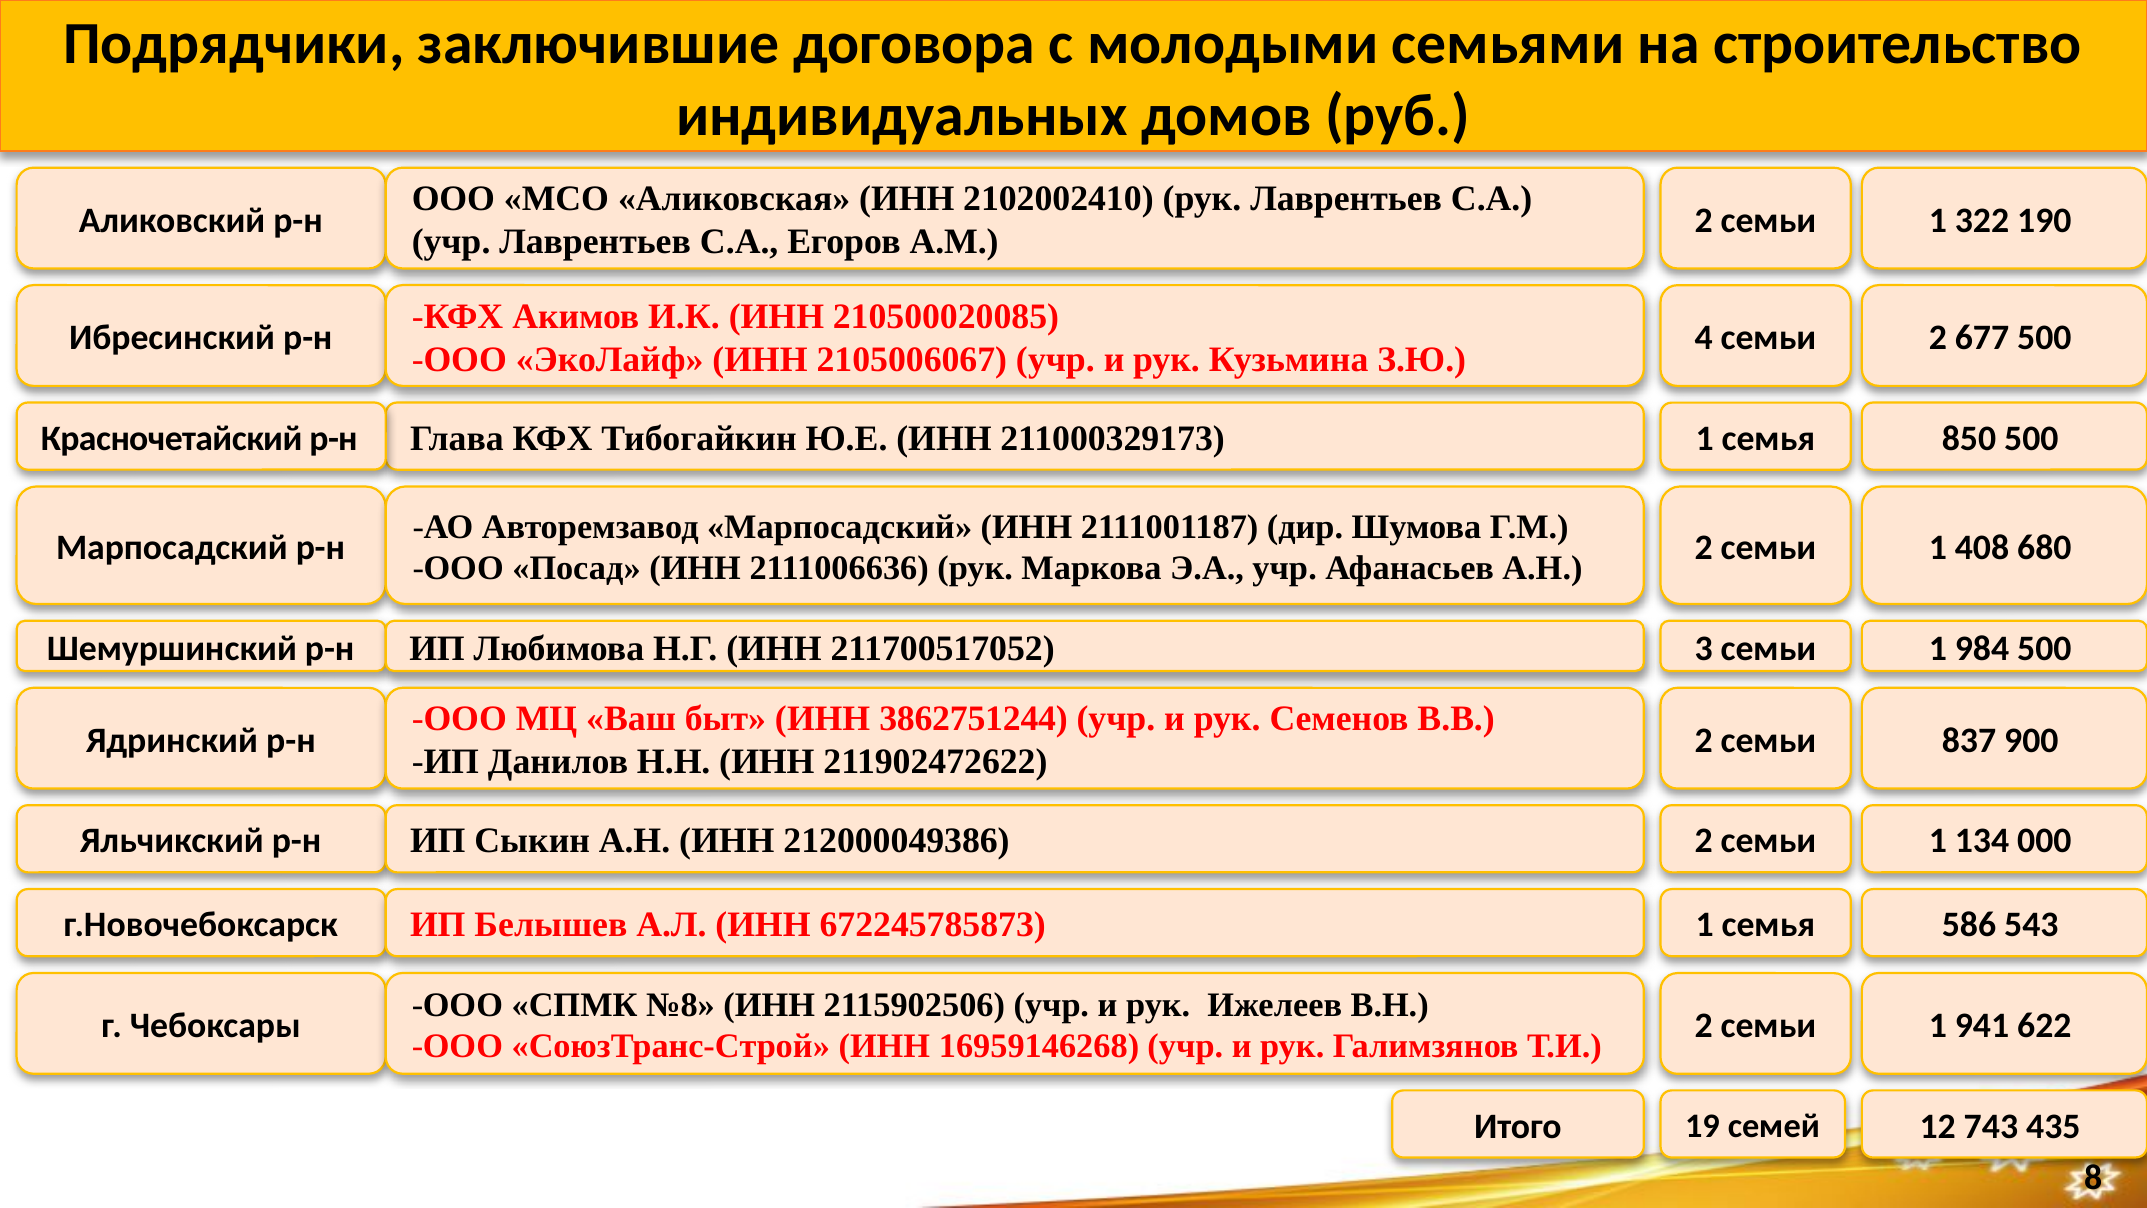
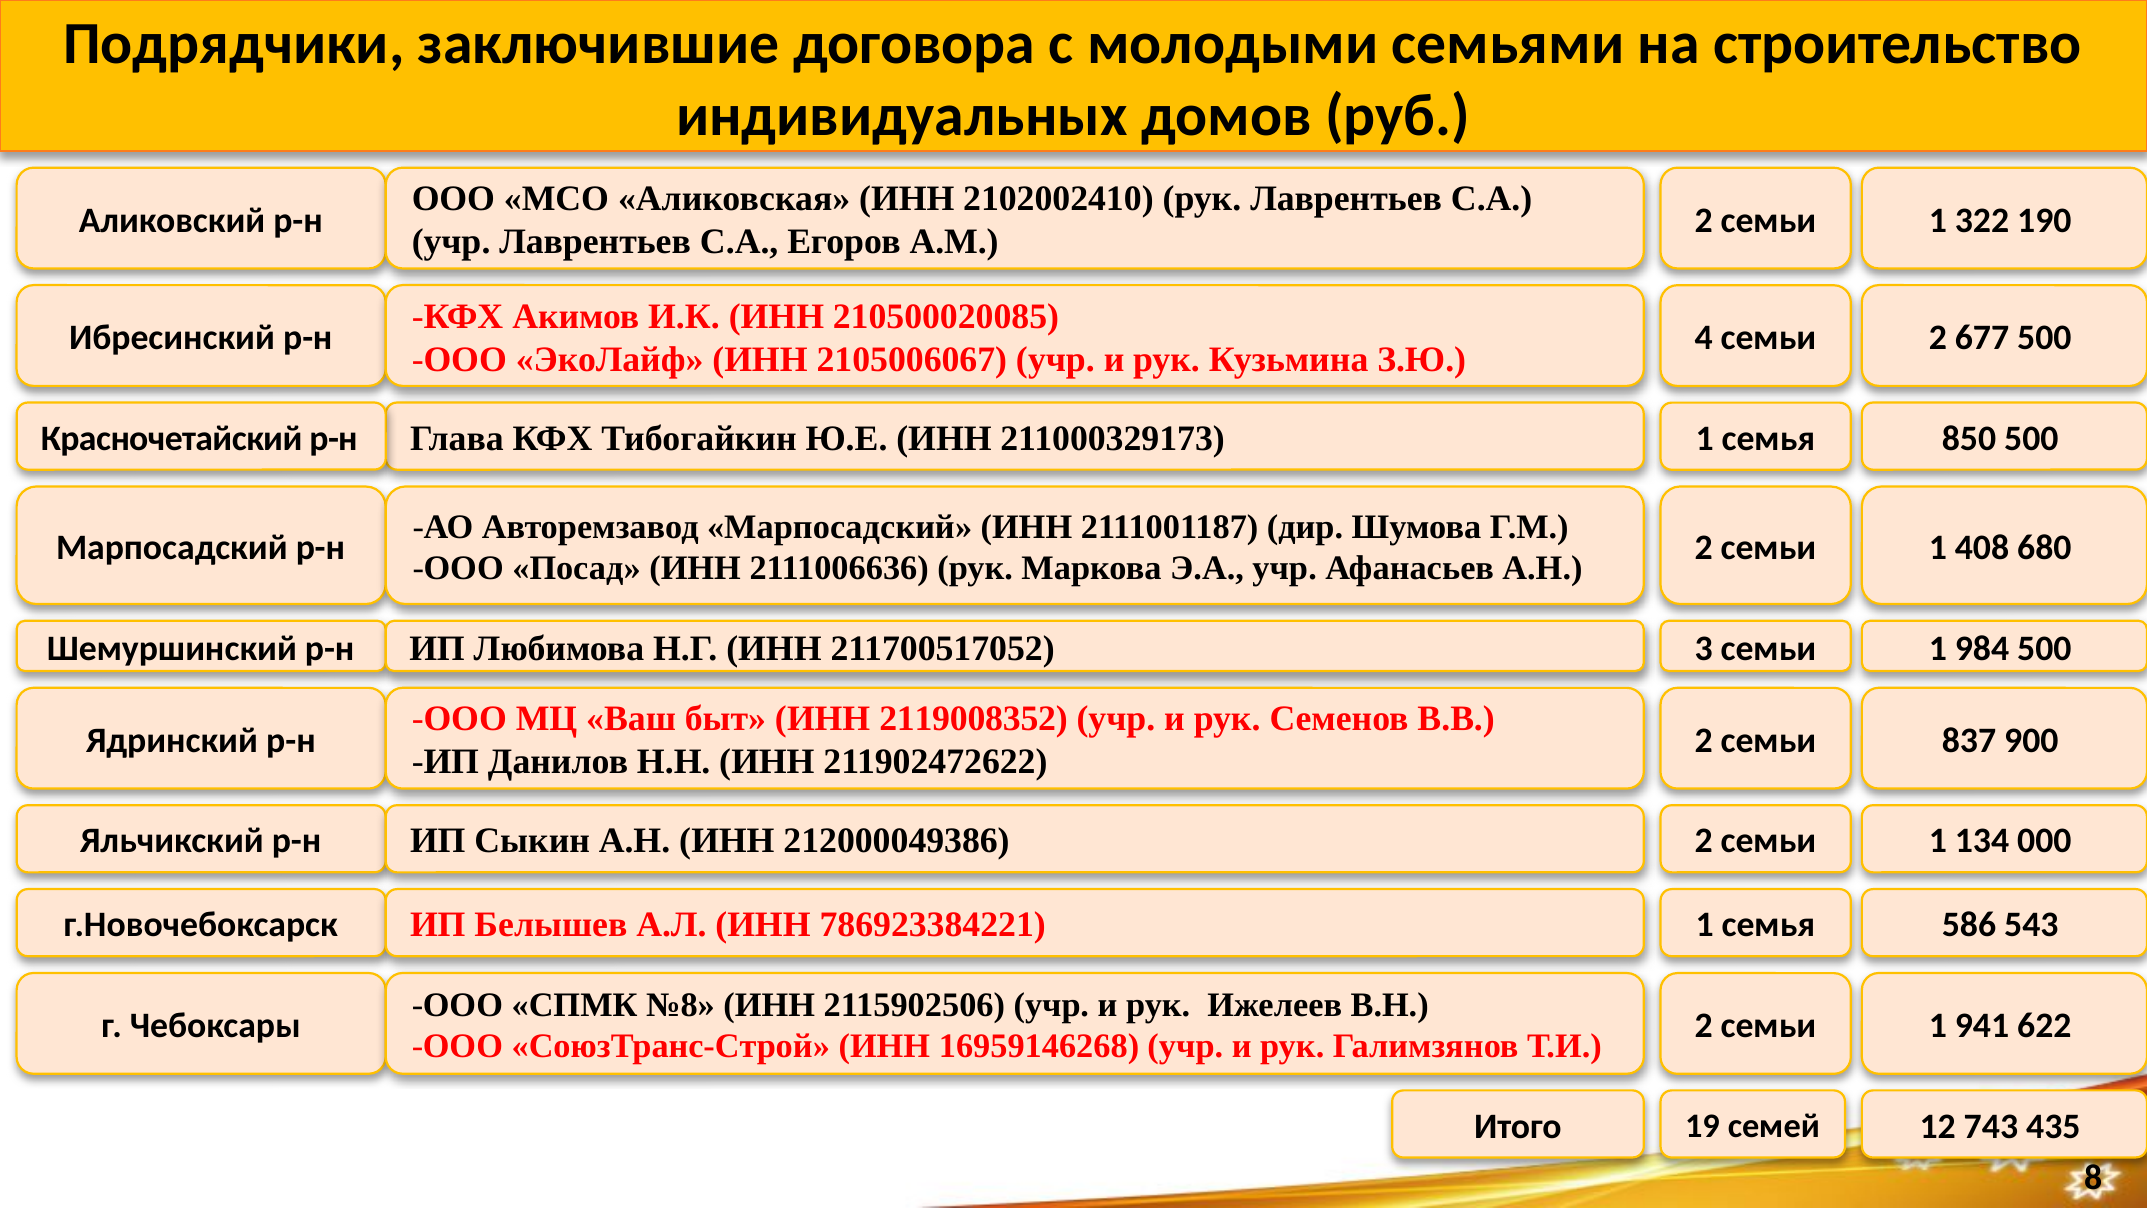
3862751244: 3862751244 -> 2119008352 (974, 719)
672245785873: 672245785873 -> 786923384221 (933, 925)
